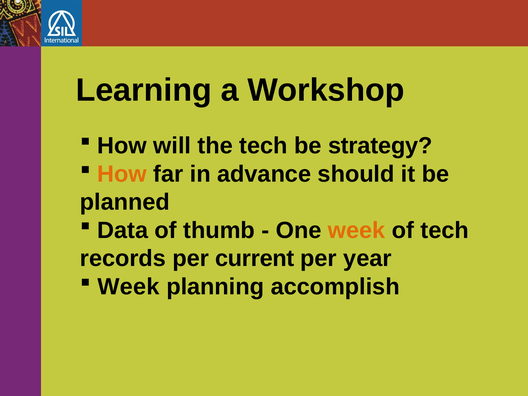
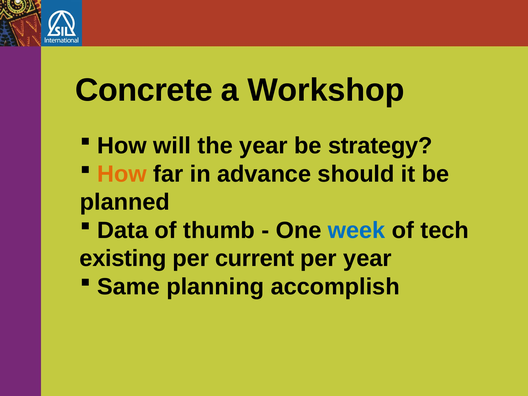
Learning: Learning -> Concrete (144, 90)
the tech: tech -> year (263, 146)
week colour: orange -> blue (357, 230)
records: records -> existing (123, 259)
Week: Week -> Same (129, 287)
